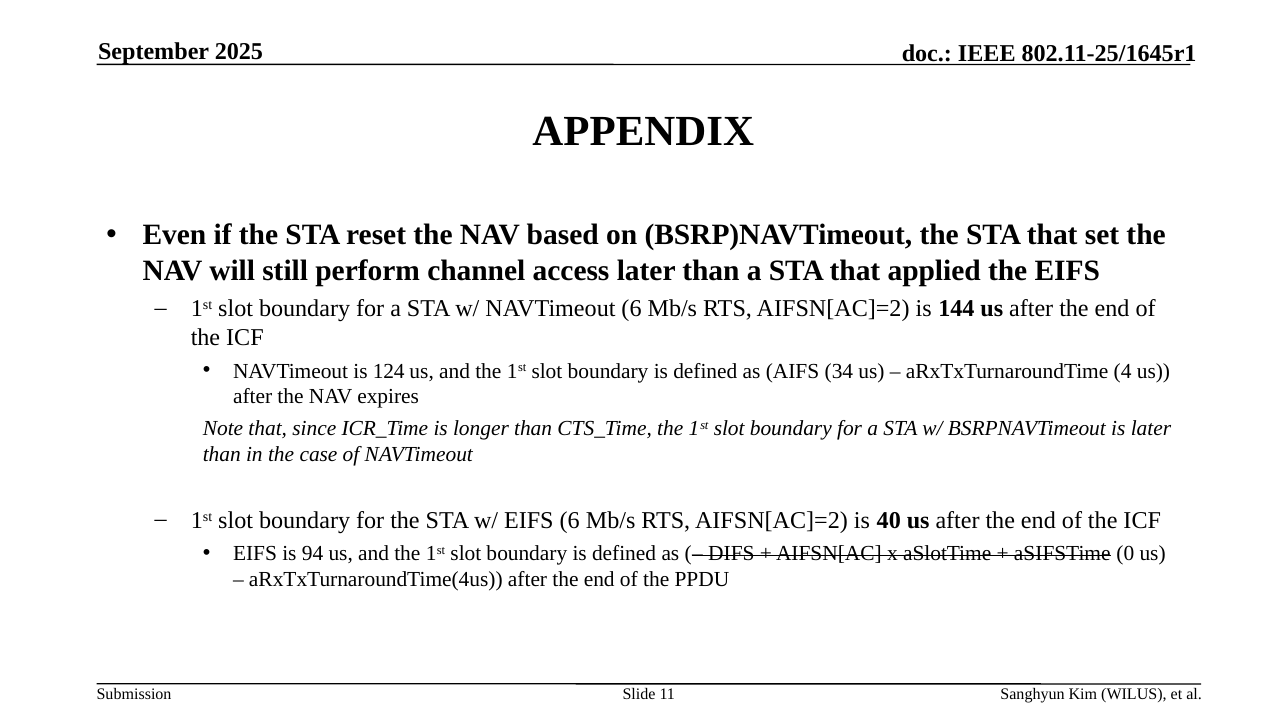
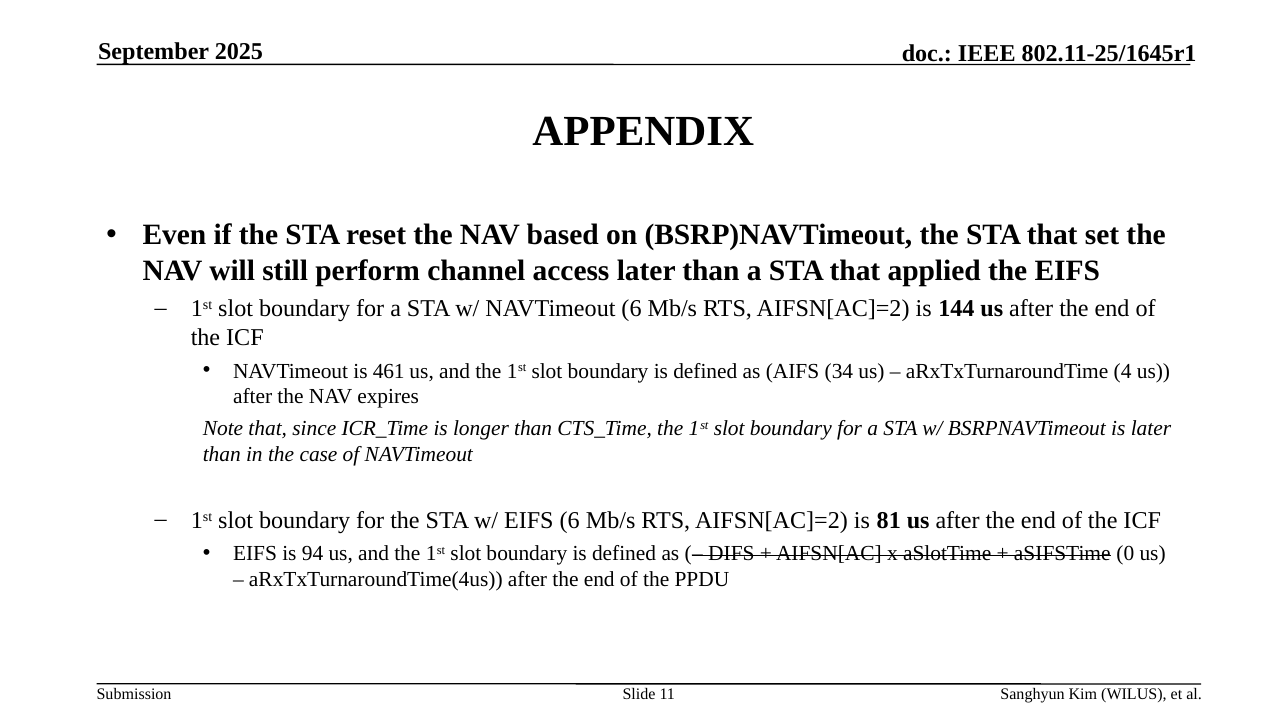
124: 124 -> 461 (389, 371)
40: 40 -> 81 (889, 520)
